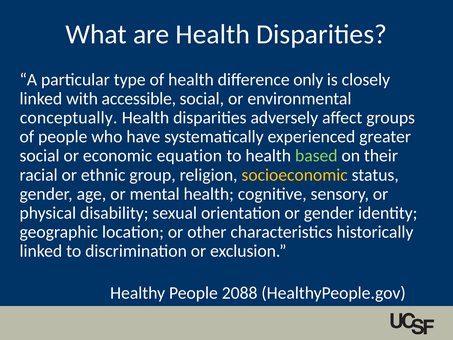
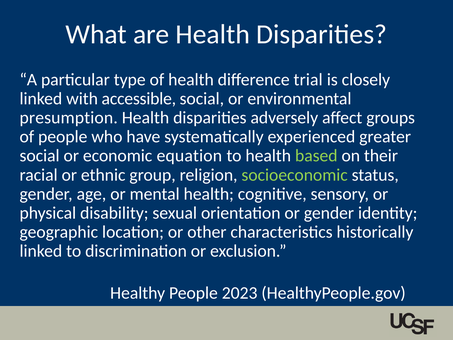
only: only -> trial (308, 80)
conceptually: conceptually -> presumption (69, 118)
socioeconomic colour: yellow -> light green (295, 175)
2088: 2088 -> 2023 (240, 293)
